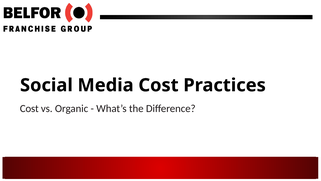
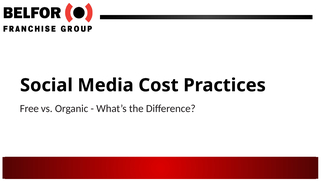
Cost: Cost -> Free (29, 108)
